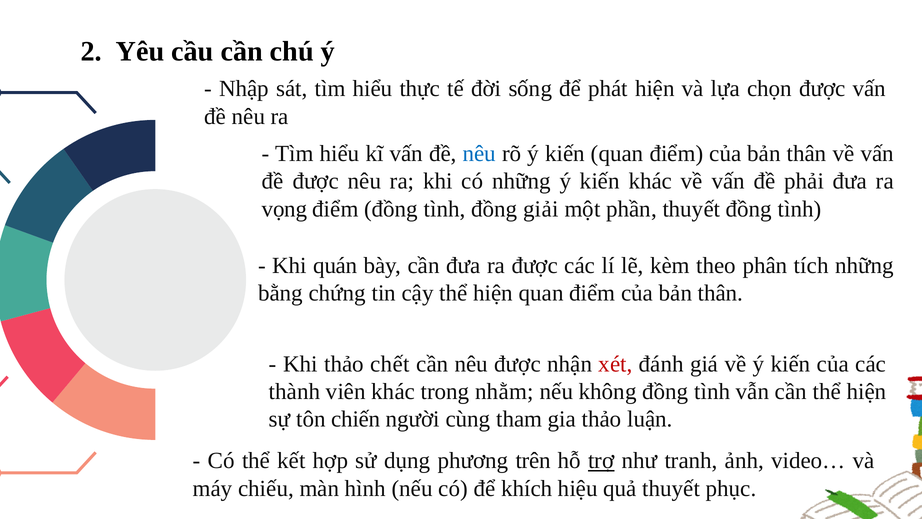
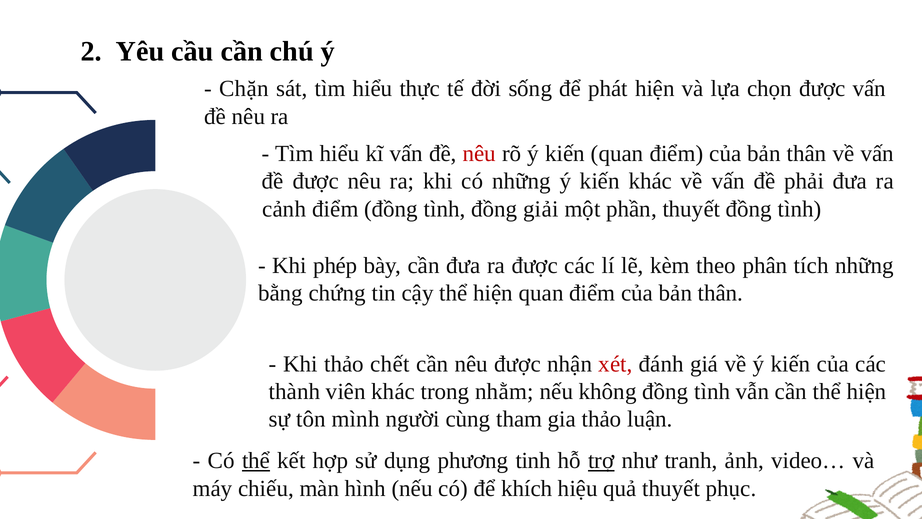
Nhập: Nhập -> Chặn (244, 89)
nêu colour: blue -> red (479, 154)
vọng: vọng -> cảnh (284, 209)
quán: quán -> phép (335, 265)
chiến: chiến -> mình (356, 419)
thể underline: none -> present (256, 461)
trên: trên -> tinh (533, 461)
